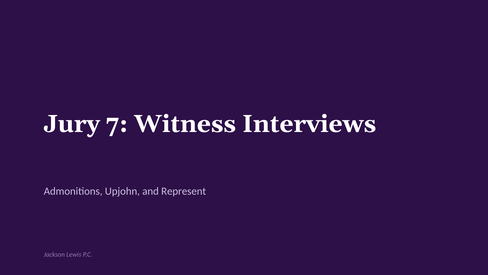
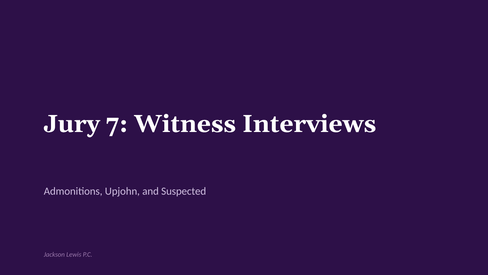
Represent: Represent -> Suspected (184, 191)
